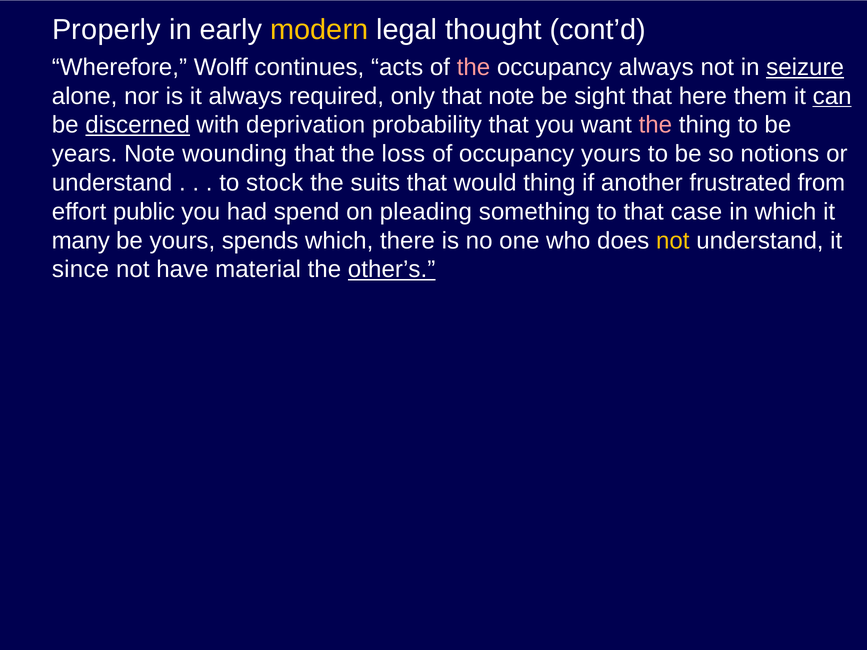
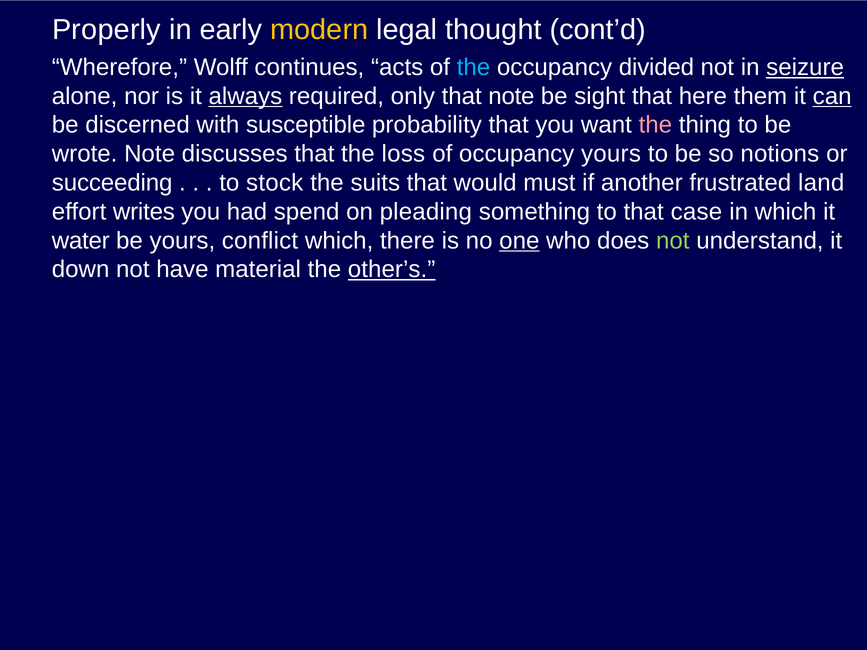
the colour: pink -> light blue (474, 67)
occupancy always: always -> divided (656, 67)
always underline: none -> present (245, 96)
discerned underline: present -> none (138, 125)
deprivation: deprivation -> susceptible (306, 125)
years: years -> wrote (85, 154)
wounding: wounding -> discusses (235, 154)
understand: understand -> succeeding (112, 183)
would thing: thing -> must (549, 183)
from: from -> land (821, 183)
public: public -> writes (144, 212)
many: many -> water (81, 241)
spends: spends -> conflict (260, 241)
one underline: none -> present (519, 241)
not colour: yellow -> light green (673, 241)
since: since -> down (81, 270)
